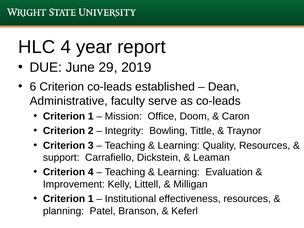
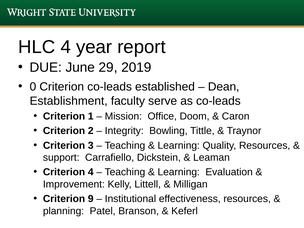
6: 6 -> 0 (33, 87)
Administrative: Administrative -> Establishment (69, 101)
1: 1 -> 9 (91, 199)
